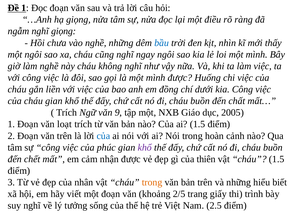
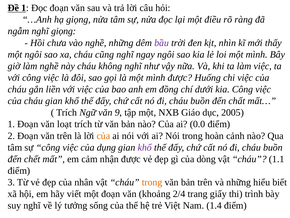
bầu colour: blue -> purple (162, 43)
ai 1.5: 1.5 -> 0.0 (198, 124)
của colour: blue -> orange (103, 136)
phúc: phúc -> dụng (106, 147)
thiên: thiên -> dòng (206, 159)
cháu 1.5: 1.5 -> 1.1 (277, 159)
2/5: 2/5 -> 2/4 (179, 194)
2.5: 2.5 -> 1.4 (214, 205)
